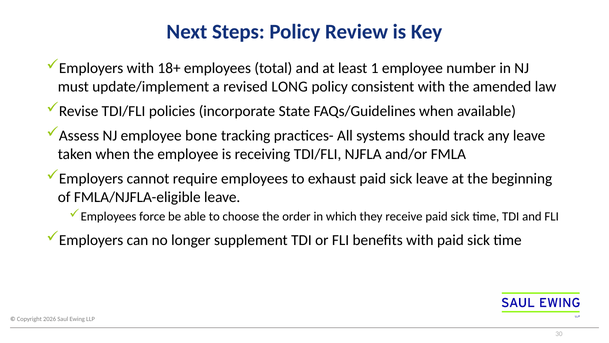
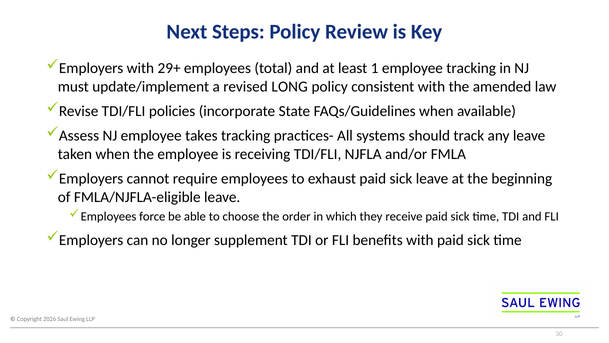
18+: 18+ -> 29+ (169, 68)
employee number: number -> tracking (471, 68)
bone: bone -> takes (201, 136)
